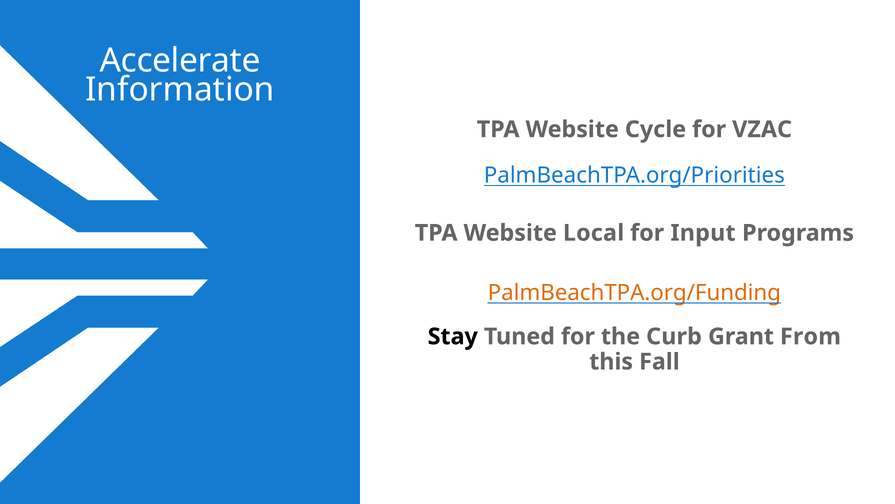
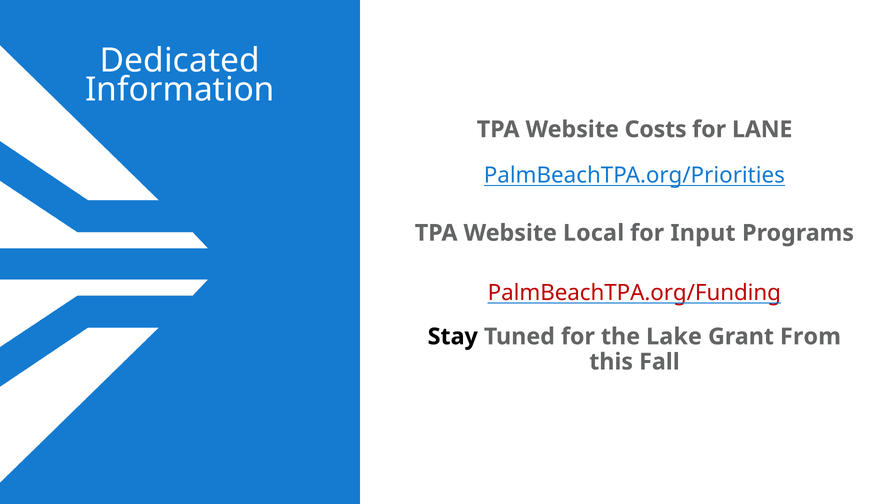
Accelerate: Accelerate -> Dedicated (180, 60)
Cycle: Cycle -> Costs (656, 129)
VZAC: VZAC -> LANE (762, 129)
PalmBeachTPA.org/Funding colour: orange -> red (634, 293)
Curb: Curb -> Lake (674, 336)
